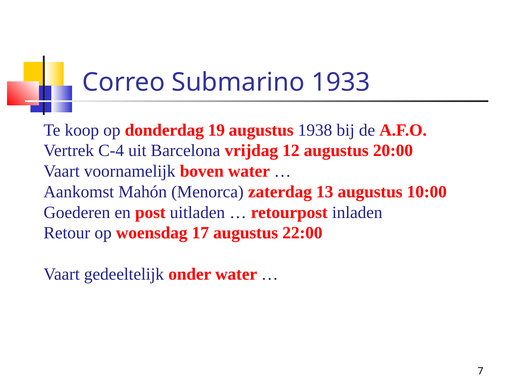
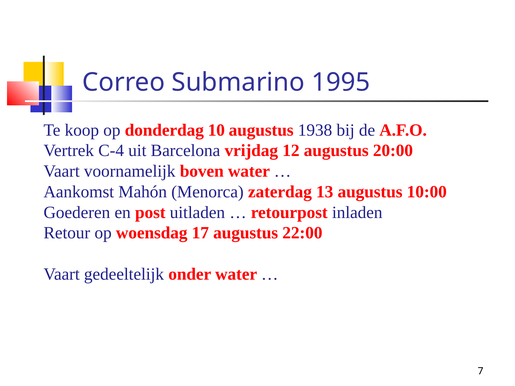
1933: 1933 -> 1995 (341, 82)
19: 19 -> 10 (216, 130)
